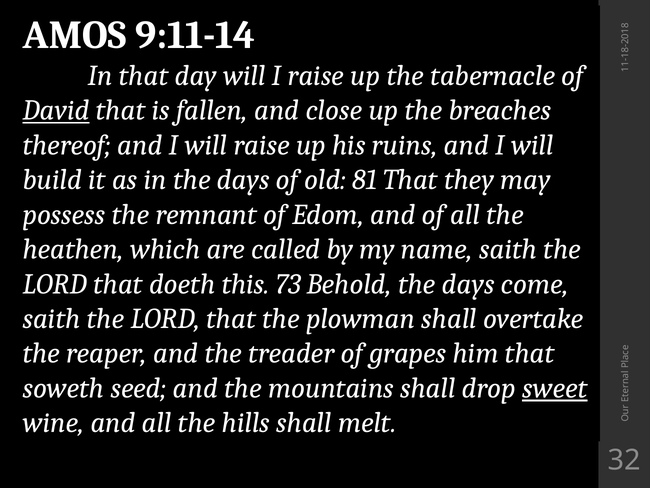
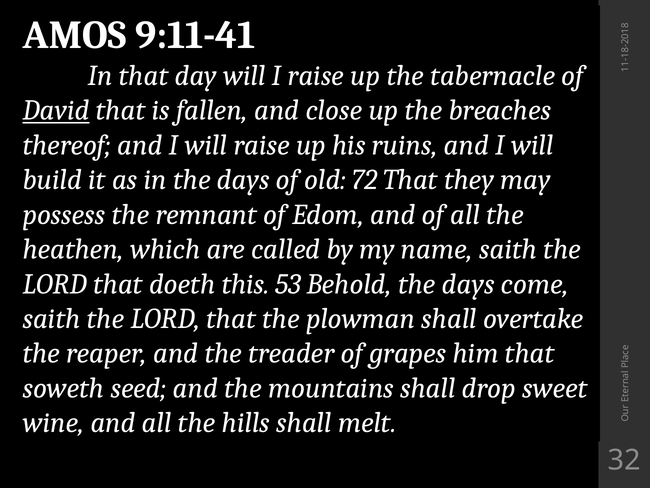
9:11-14: 9:11-14 -> 9:11-41 (195, 35)
81: 81 -> 72 (365, 180)
73: 73 -> 53 (288, 284)
sweet underline: present -> none (555, 388)
